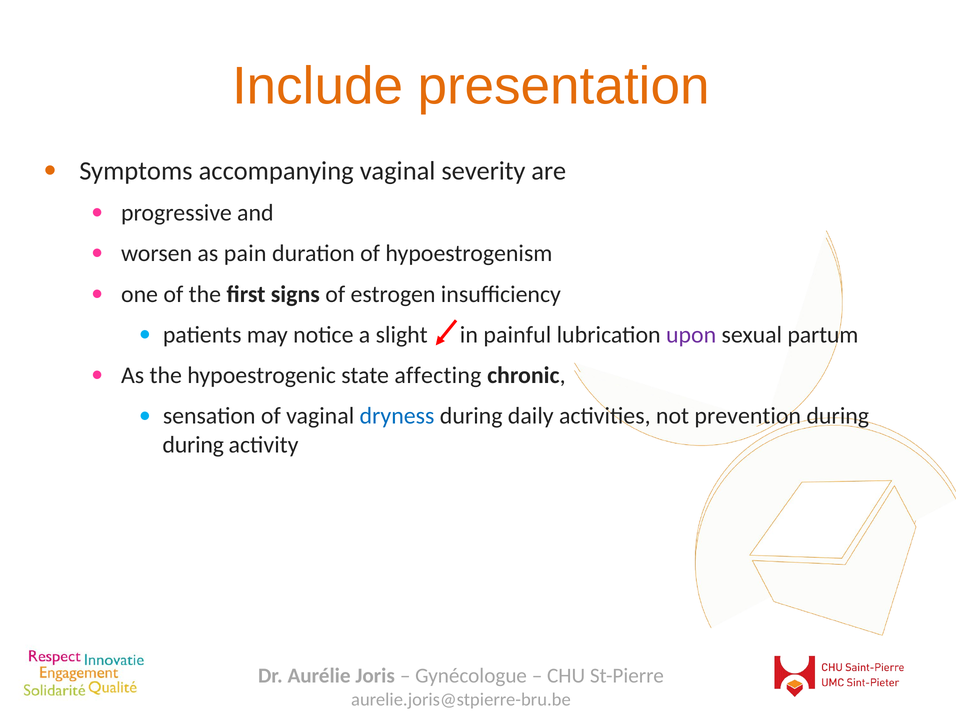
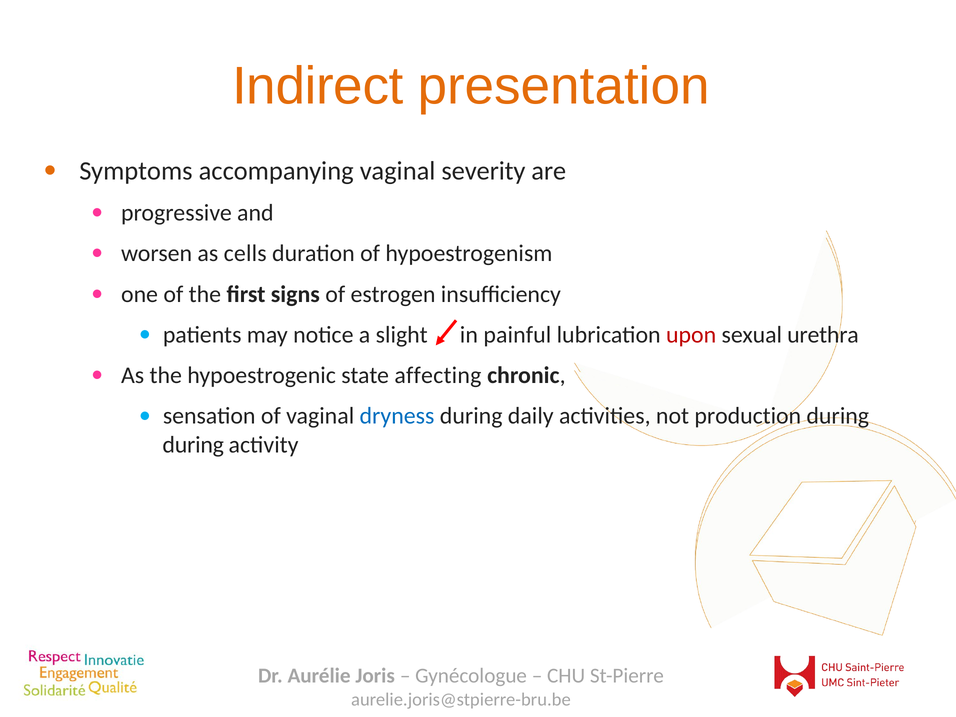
Include: Include -> Indirect (318, 86)
pain: pain -> cells (245, 254)
upon colour: purple -> red (691, 335)
partum: partum -> urethra (823, 335)
prevention: prevention -> production (748, 416)
